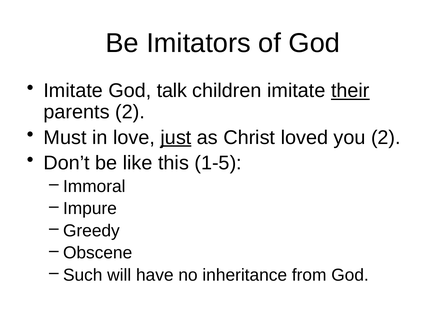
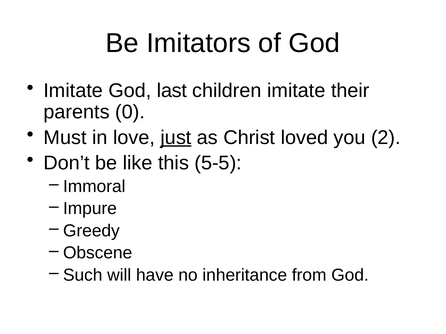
talk: talk -> last (172, 91)
their underline: present -> none (350, 91)
parents 2: 2 -> 0 (130, 112)
1-5: 1-5 -> 5-5 (218, 163)
